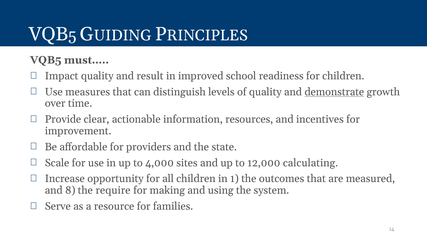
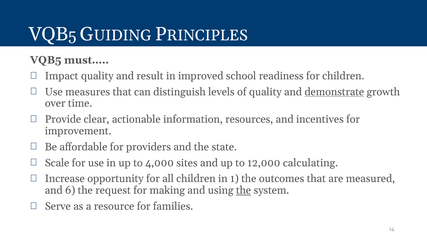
8: 8 -> 6 (70, 190)
require: require -> request (113, 190)
the underline: none -> present (244, 190)
